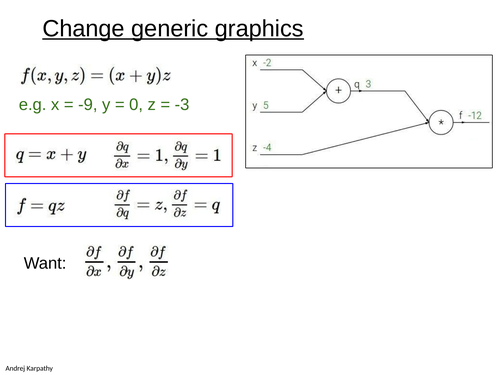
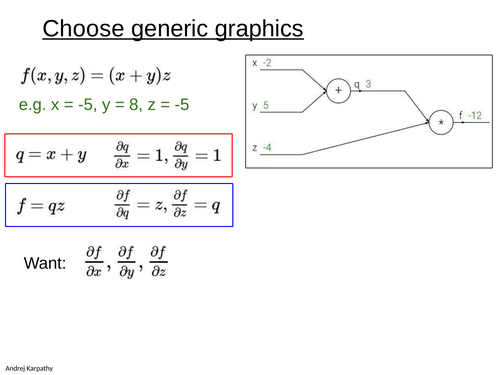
Change: Change -> Choose (83, 29)
-9: -9 -> -5 (88, 105)
0: 0 -> 8 (136, 105)
-3: -3 -> -5 (182, 105)
